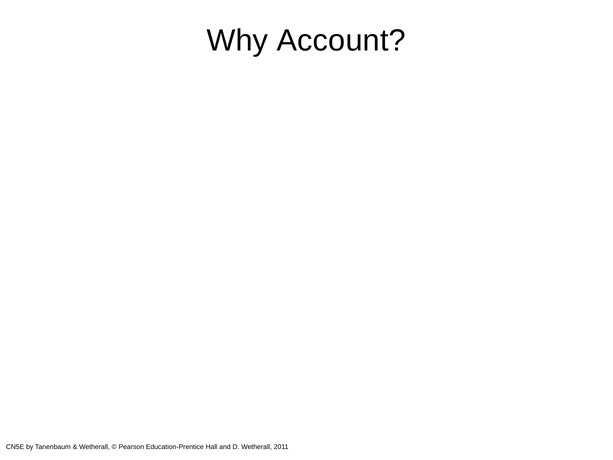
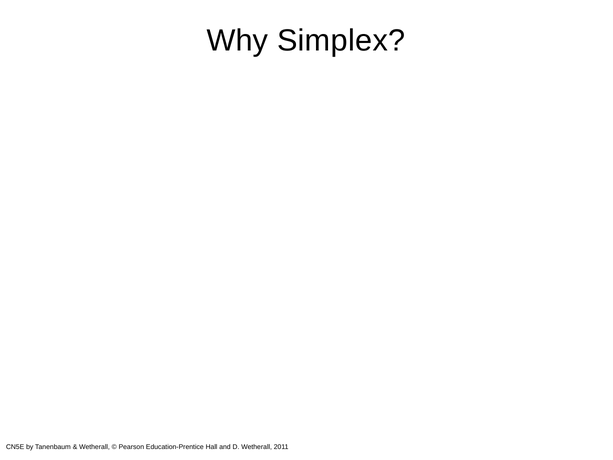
Account: Account -> Simplex (341, 40)
